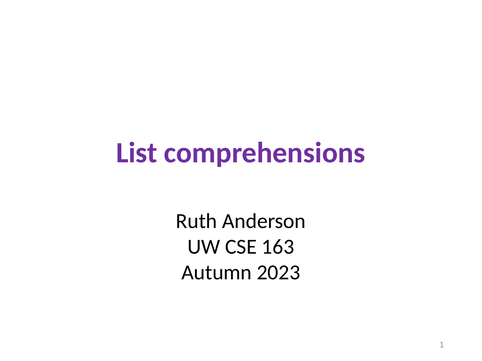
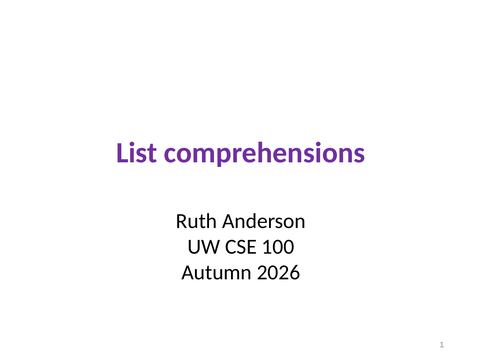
163: 163 -> 100 (278, 247)
2023: 2023 -> 2026 (279, 273)
